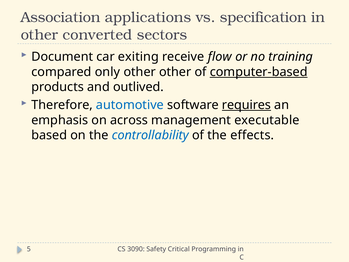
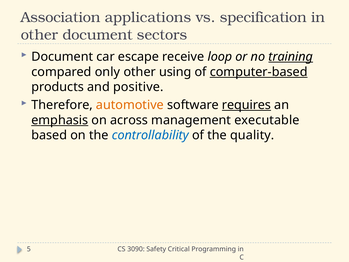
other converted: converted -> document (98, 35)
exiting: exiting -> escape (138, 57)
flow: flow -> loop (220, 57)
training underline: none -> present (291, 57)
other other: other -> using (175, 72)
outlived: outlived -> positive (138, 87)
automotive colour: blue -> orange (130, 105)
emphasis underline: none -> present (60, 120)
effects: effects -> quality (252, 135)
